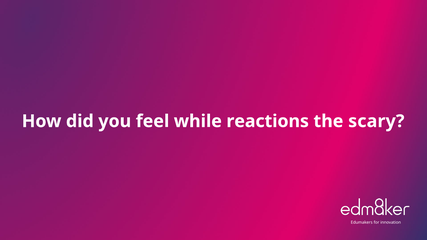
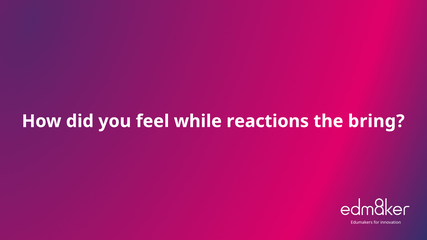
scary: scary -> bring (376, 121)
